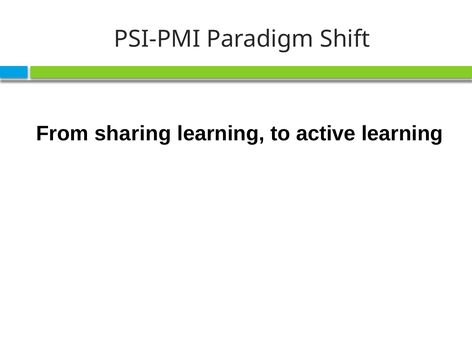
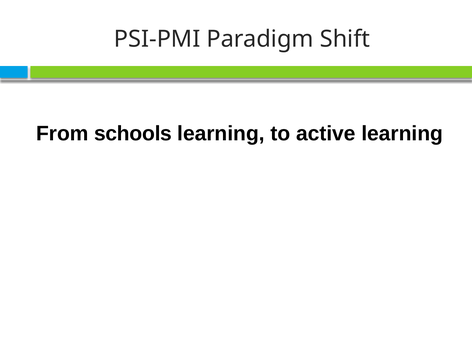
sharing: sharing -> schools (133, 134)
